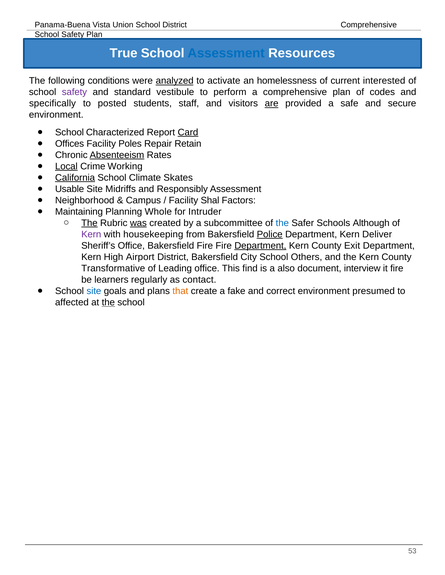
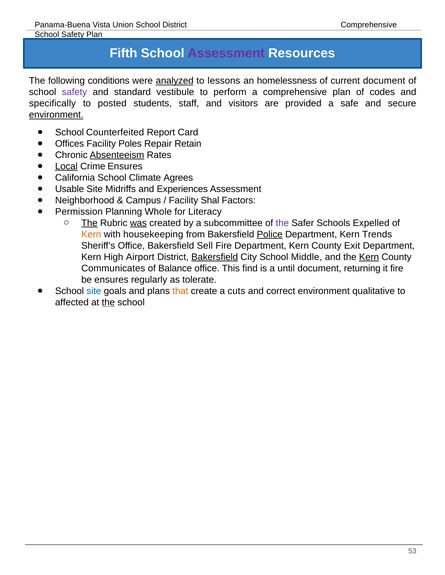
True: True -> Fifth (123, 53)
Assessment colour: blue -> purple (226, 53)
activate: activate -> lessons (224, 81)
current interested: interested -> document (384, 81)
are underline: present -> none (272, 104)
environment underline: none -> present (56, 115)
Characterized: Characterized -> Counterfeited (115, 133)
Card underline: present -> none (188, 133)
Crime Working: Working -> Ensures (125, 167)
California underline: present -> none (75, 178)
Skates: Skates -> Agrees (178, 178)
Responsibly: Responsibly -> Experiences (182, 189)
Maintaining: Maintaining -> Permission (79, 212)
Intruder: Intruder -> Literacy (205, 212)
the colour: blue -> purple (282, 223)
Although: Although -> Expelled (371, 223)
Kern colour: purple -> orange (91, 235)
Deliver: Deliver -> Trends (377, 235)
Bakersfield Fire: Fire -> Sell (205, 246)
Department underline: present -> none (260, 246)
Bakersfield underline: none -> present (215, 257)
Others: Others -> Middle (307, 257)
Kern underline: none -> present (369, 257)
Transformative: Transformative -> Communicates (113, 269)
Leading: Leading -> Balance (175, 269)
also: also -> until (286, 269)
interview: interview -> returning (362, 269)
be learners: learners -> ensures (111, 280)
contact: contact -> tolerate (199, 280)
fake: fake -> cuts (236, 291)
presumed: presumed -> qualitative (374, 291)
